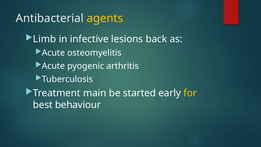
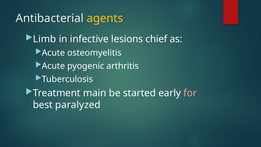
back: back -> chief (156, 39)
for colour: yellow -> pink (190, 93)
behaviour: behaviour -> paralyzed (78, 105)
